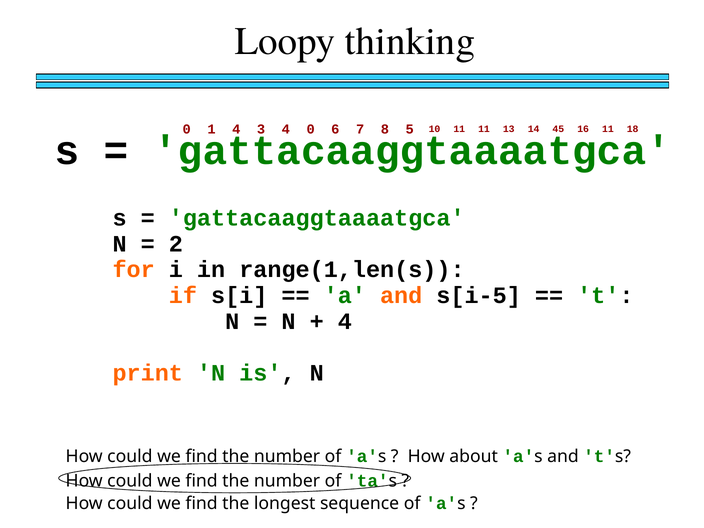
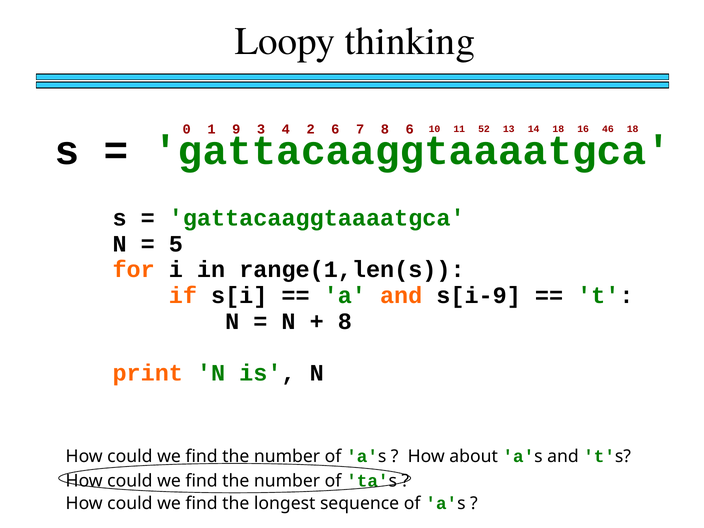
1 4: 4 -> 9 (236, 129)
4 0: 0 -> 2 (311, 129)
8 5: 5 -> 6 (410, 129)
11 11: 11 -> 52 (484, 129)
14 45: 45 -> 18 (558, 129)
16 11: 11 -> 46 (608, 129)
2: 2 -> 5 (176, 244)
s[i-5: s[i-5 -> s[i-9 (479, 296)
4: 4 -> 8 (345, 321)
